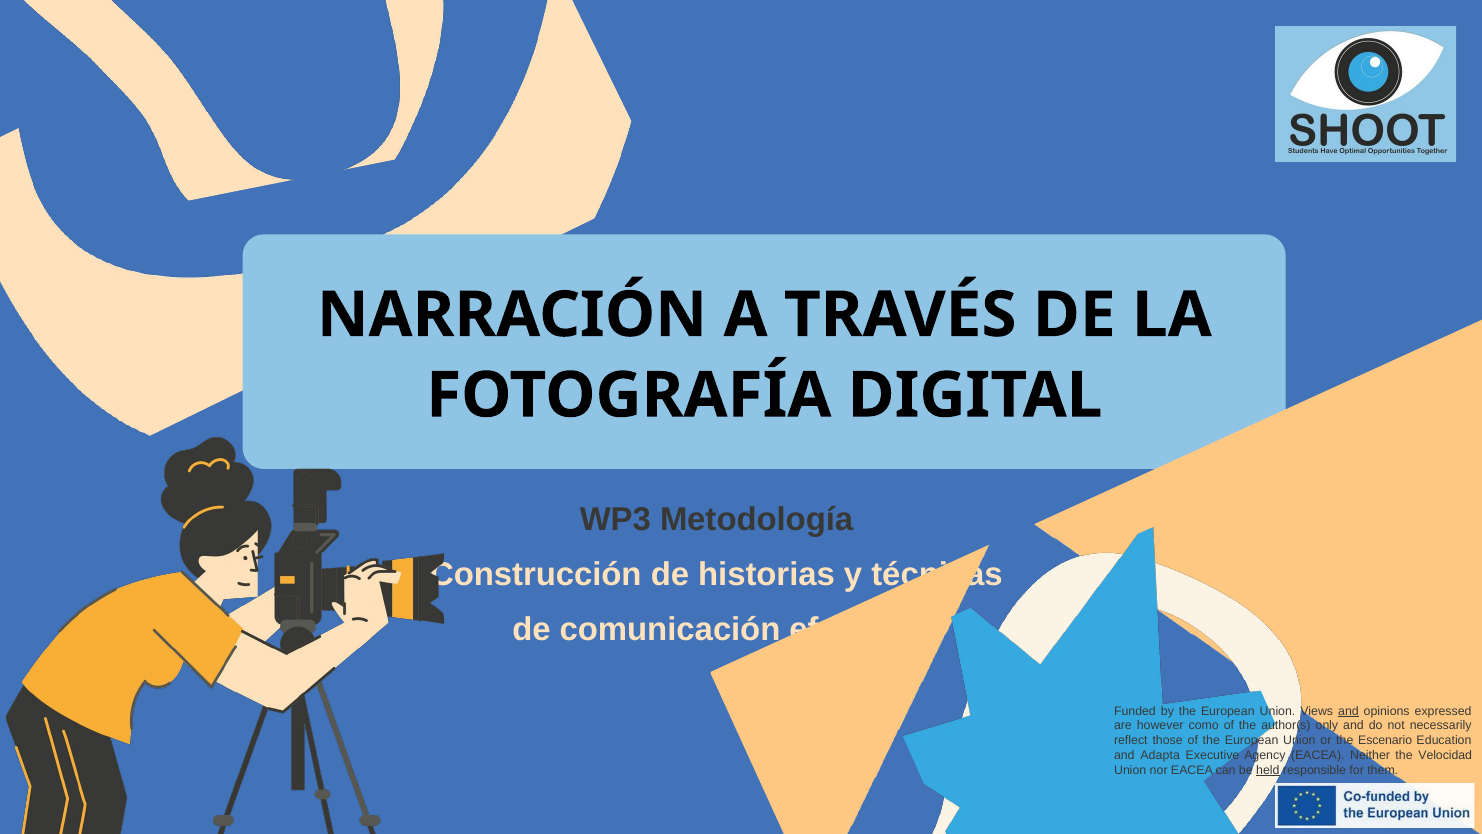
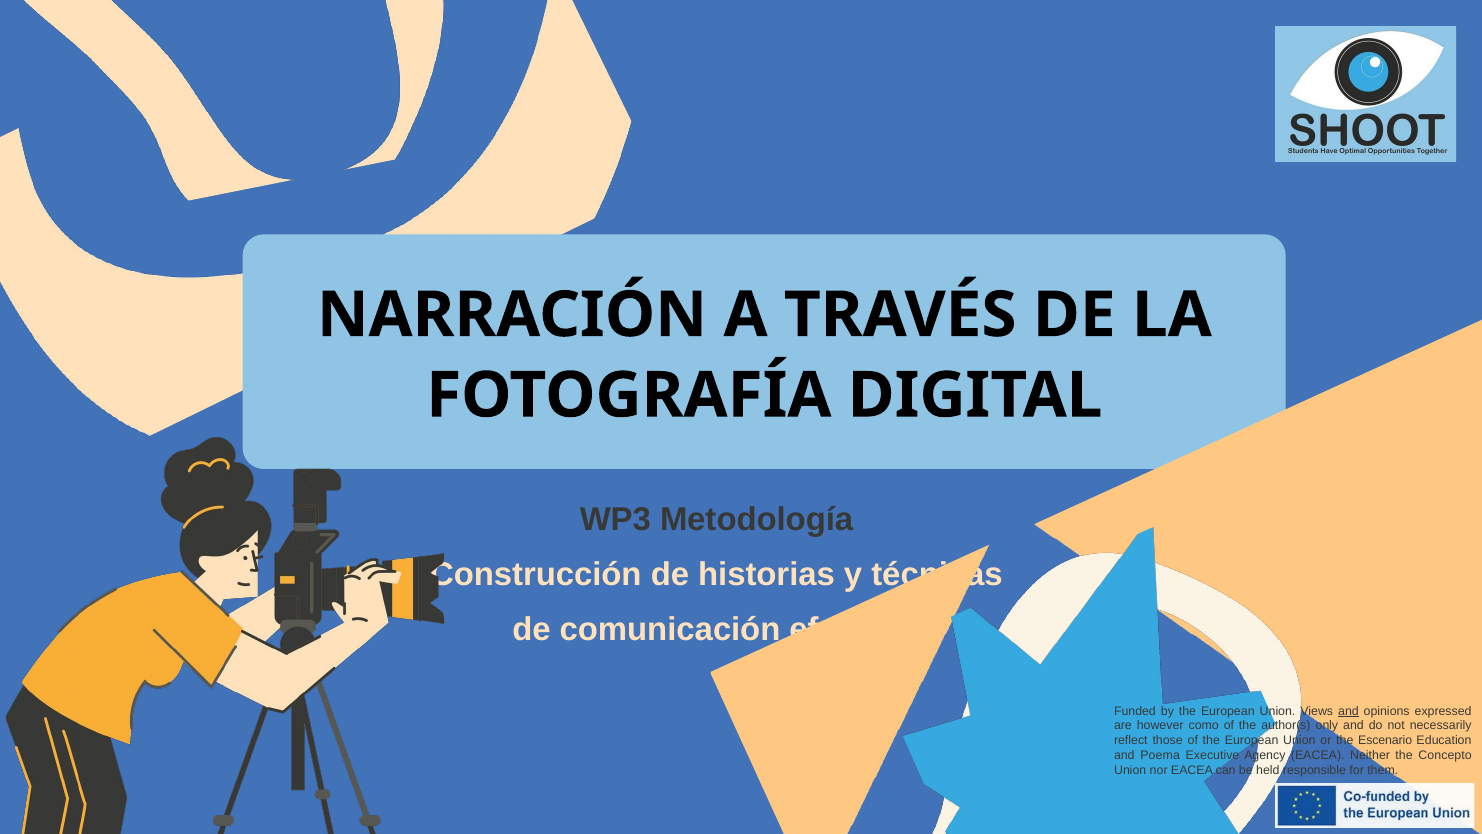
Adapta: Adapta -> Poema (1160, 755)
Velocidad: Velocidad -> Concepto (1445, 755)
held underline: present -> none (1268, 770)
